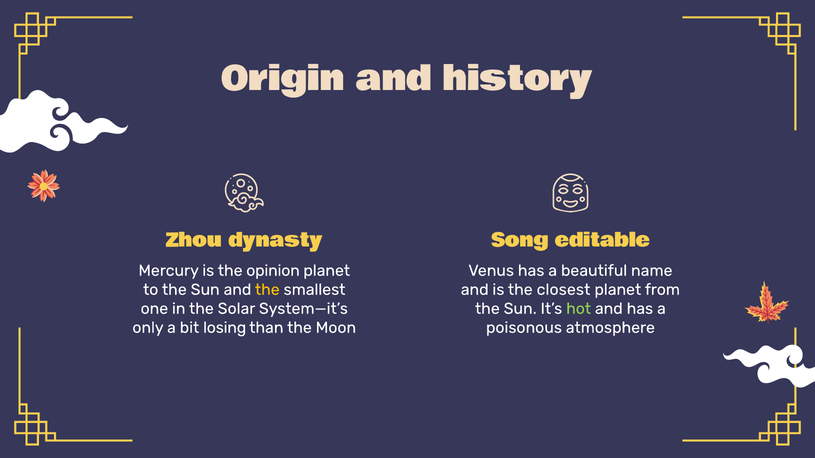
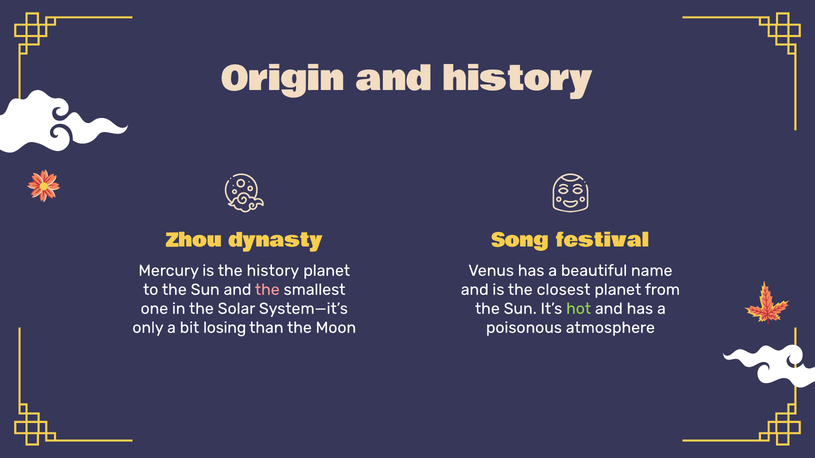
editable: editable -> festival (602, 240)
the opinion: opinion -> history (273, 271)
the colour: yellow -> pink (267, 290)
